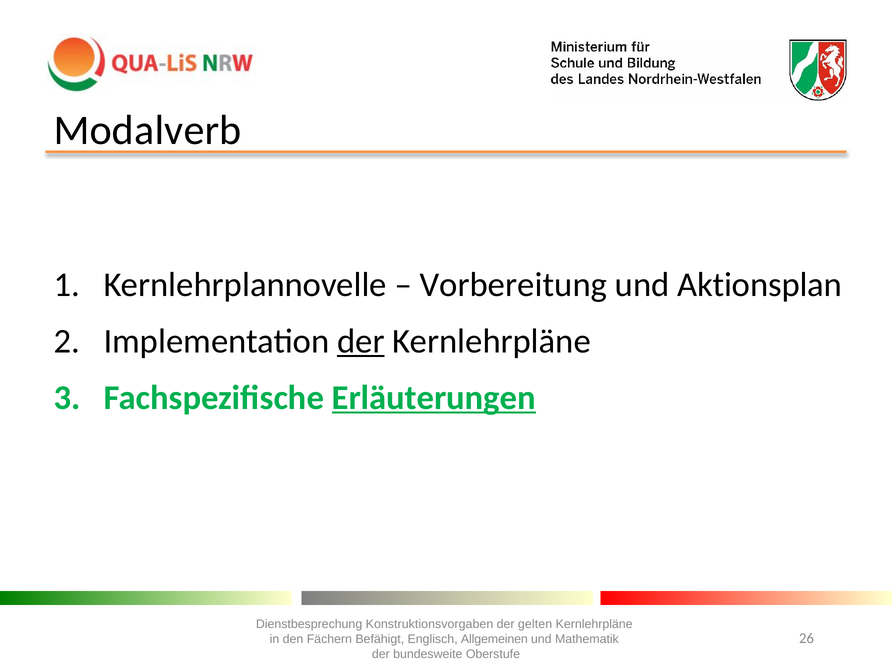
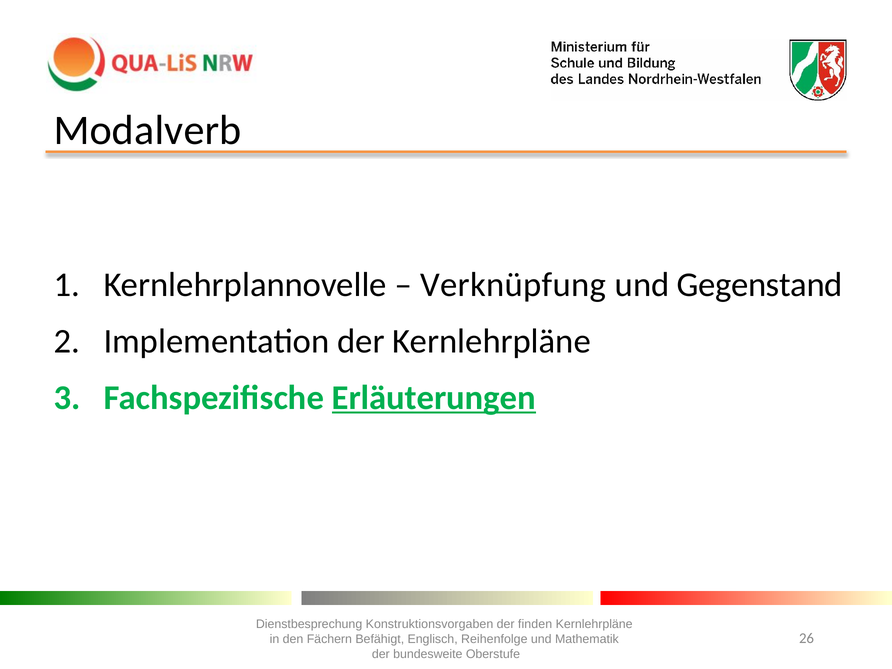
Vorbereitung: Vorbereitung -> Verknüpfung (513, 285)
Aktionsplan: Aktionsplan -> Gegenstand (760, 285)
der underline: present -> none (361, 341)
gelten: gelten -> finden (535, 624)
Allgemeinen: Allgemeinen -> Reihenfolge (494, 639)
